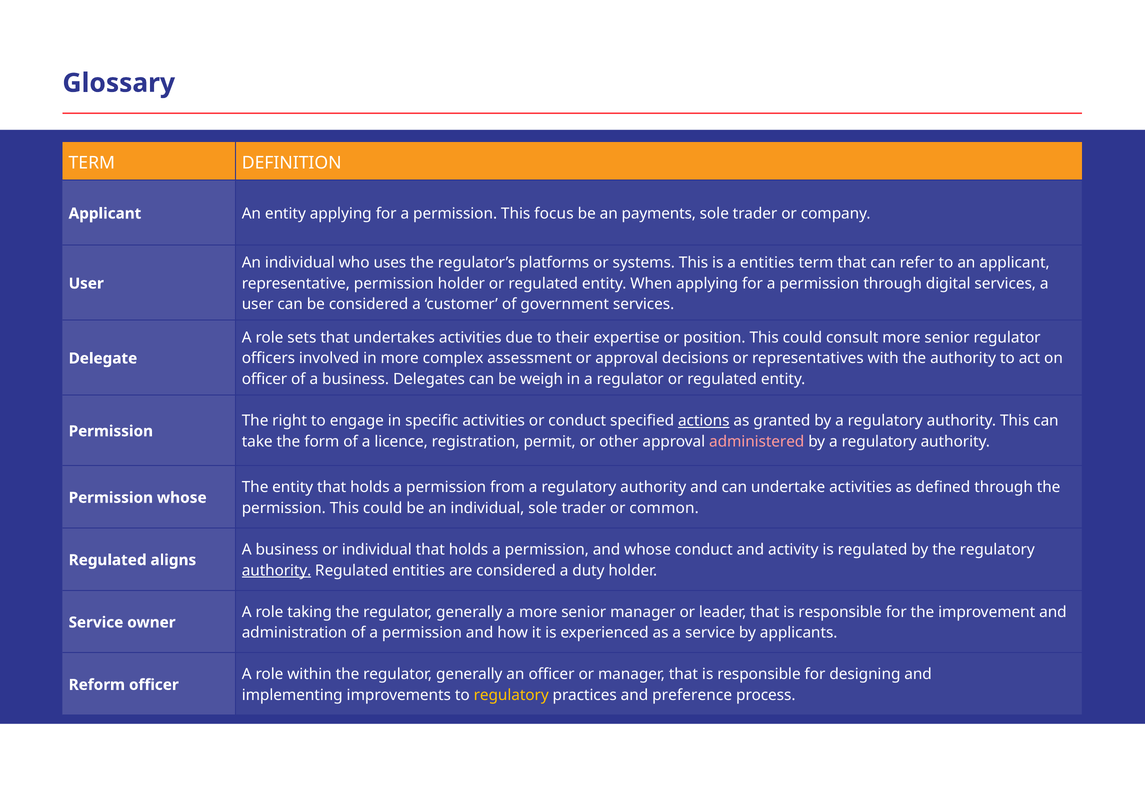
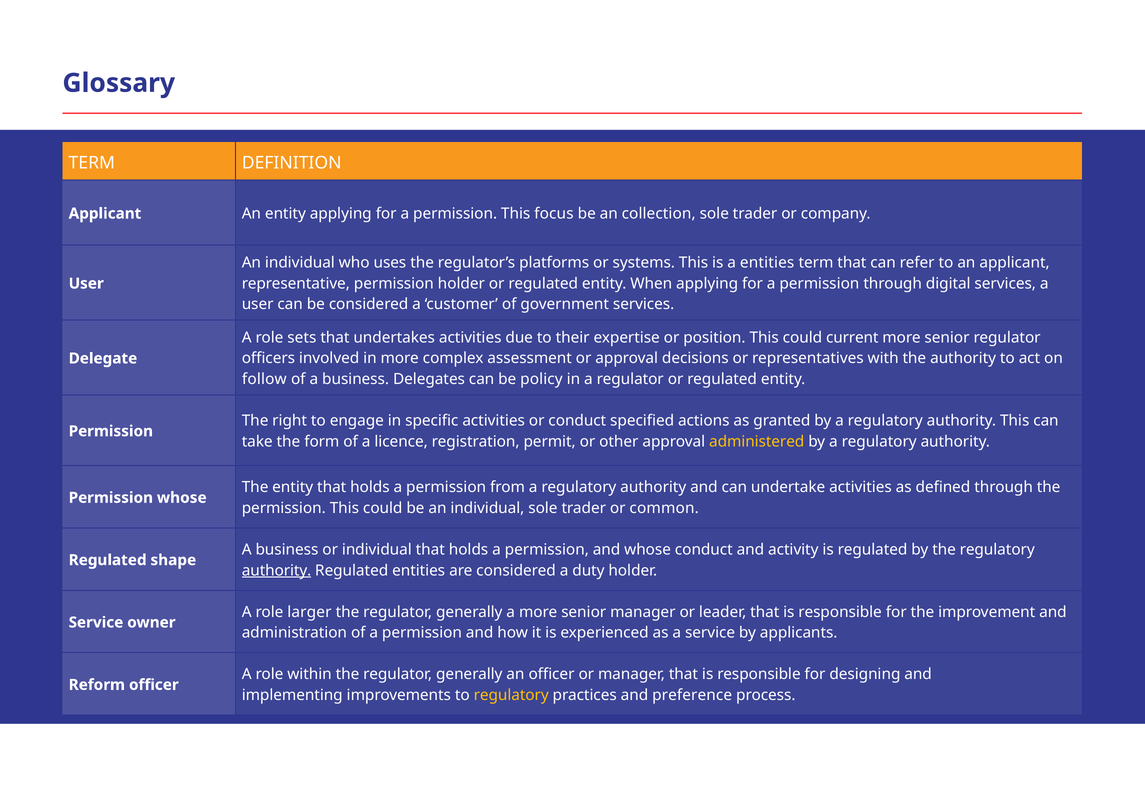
payments: payments -> collection (659, 214)
consult: consult -> current (852, 338)
officer: officer -> follow (264, 380)
weigh: weigh -> policy (541, 380)
actions underline: present -> none (704, 421)
administered colour: pink -> yellow (757, 442)
aligns: aligns -> shape (173, 561)
taking: taking -> larger (309, 613)
